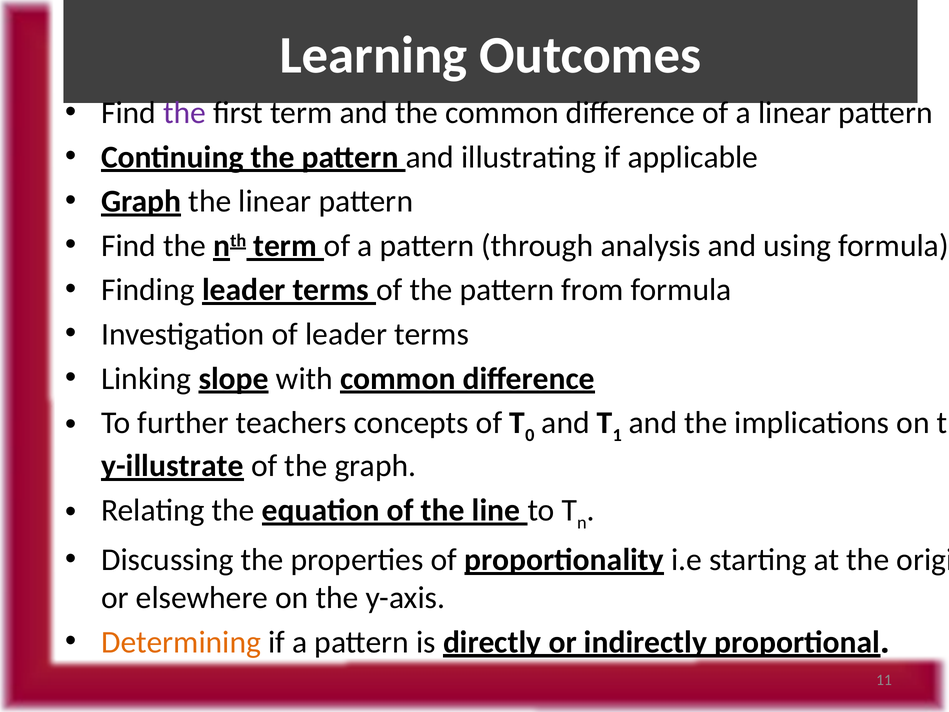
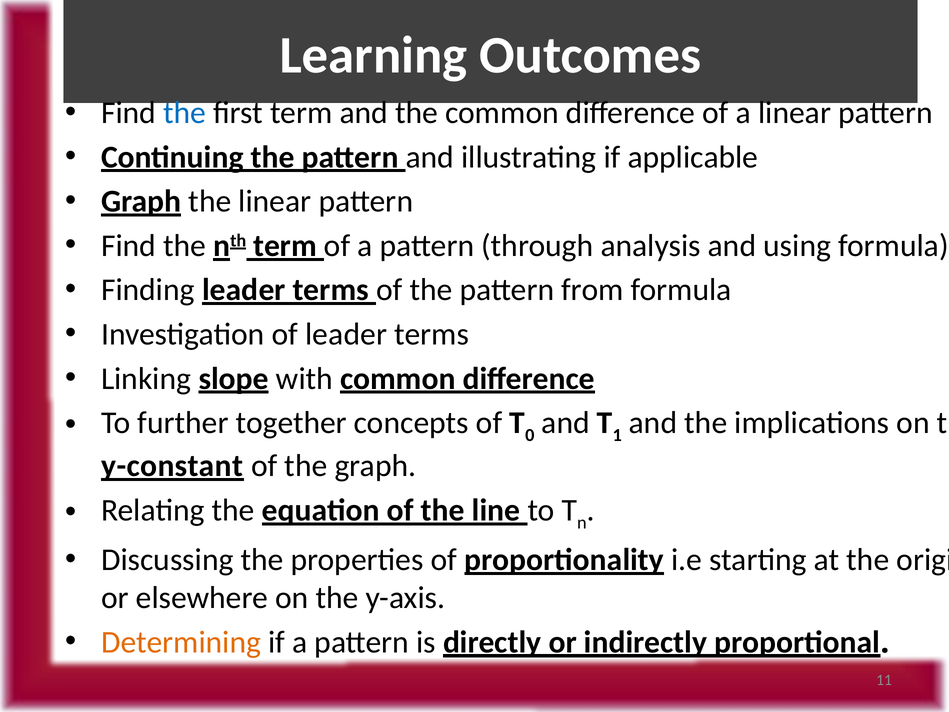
the colour: purple -> blue (185, 113)
teachers: teachers -> together (291, 423)
y-illustrate: y-illustrate -> y-constant (172, 466)
